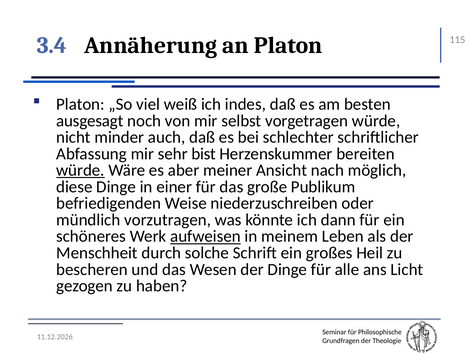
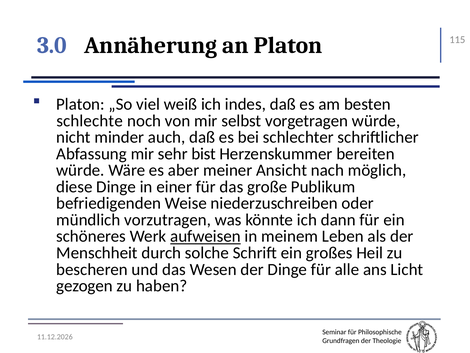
3.4: 3.4 -> 3.0 (52, 45)
ausgesagt: ausgesagt -> schlechte (90, 121)
würde underline: present -> none (80, 170)
